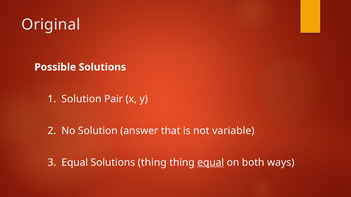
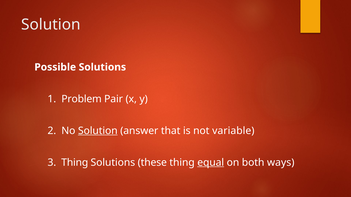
Original: Original -> Solution (51, 25)
1 Solution: Solution -> Problem (82, 99)
Solution underline: none -> present (98, 131)
3 Equal: Equal -> Thing (75, 163)
Solutions thing: thing -> these (152, 163)
